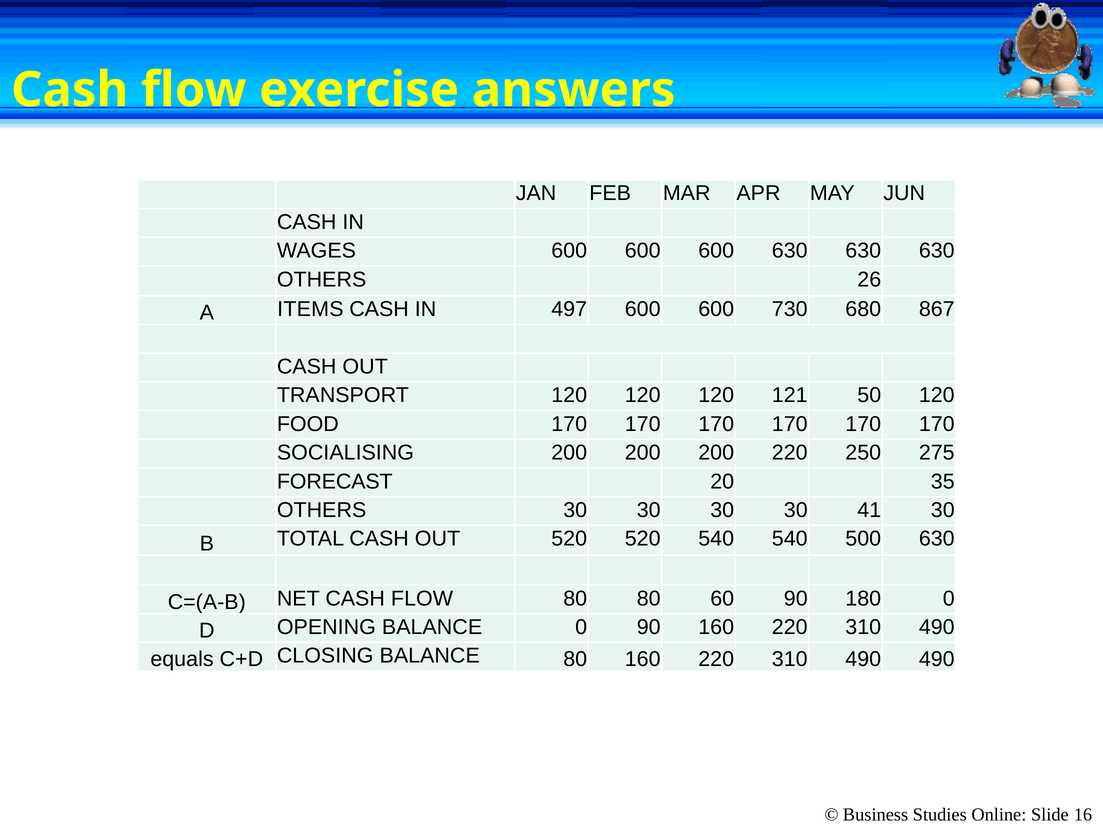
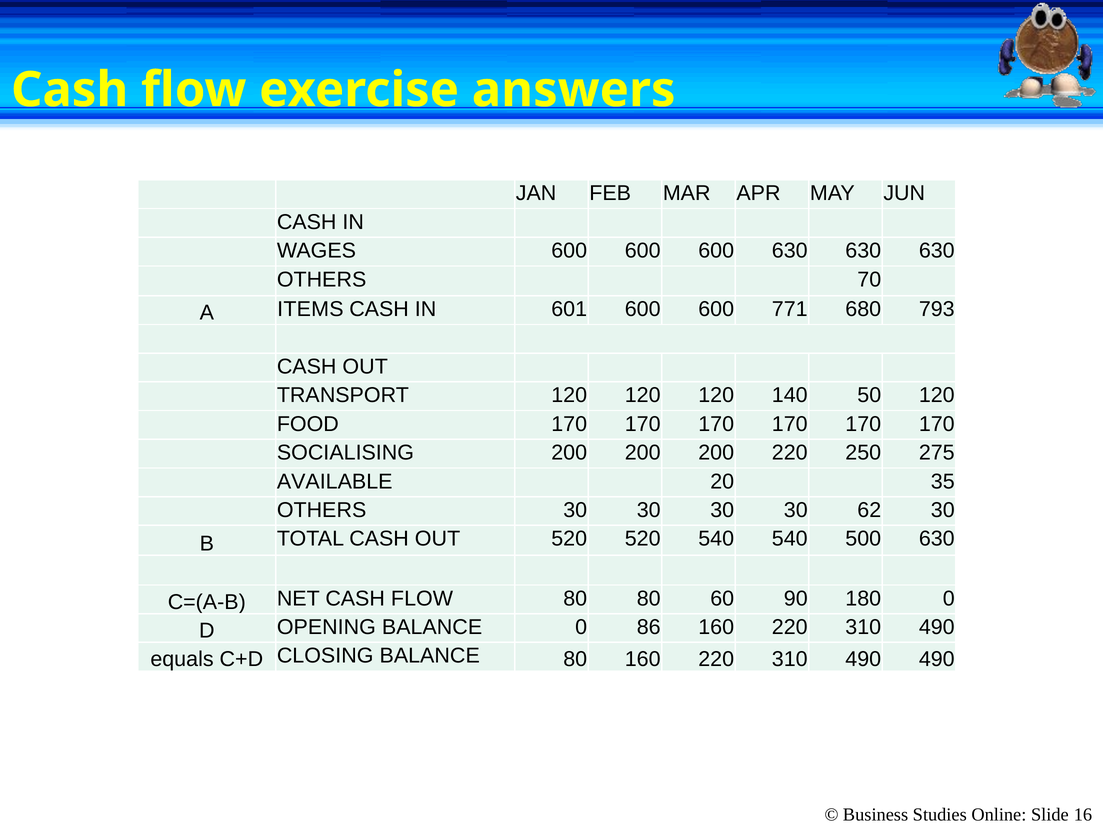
26: 26 -> 70 (869, 280)
497: 497 -> 601 (569, 309)
730: 730 -> 771 (790, 309)
867: 867 -> 793 (937, 309)
121: 121 -> 140 (790, 396)
FORECAST: FORECAST -> AVAILABLE (335, 482)
41: 41 -> 62 (869, 510)
0 90: 90 -> 86 (649, 627)
